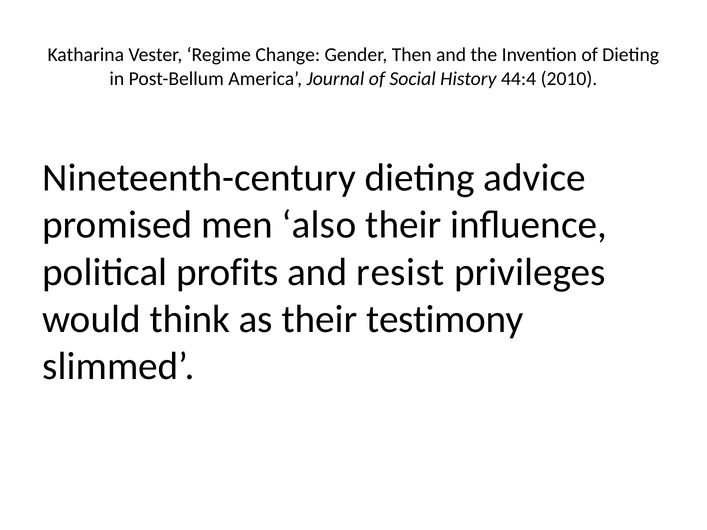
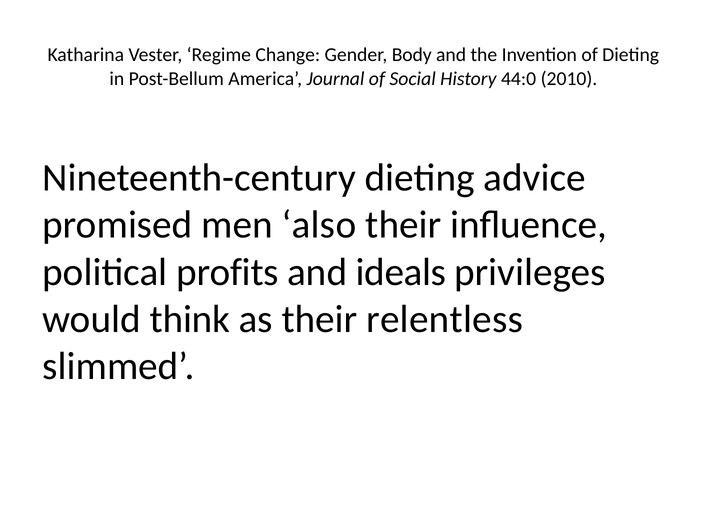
Then: Then -> Body (412, 55)
44:4: 44:4 -> 44:0 (519, 79)
resist: resist -> ideals (401, 272)
testimony: testimony -> relentless (445, 319)
